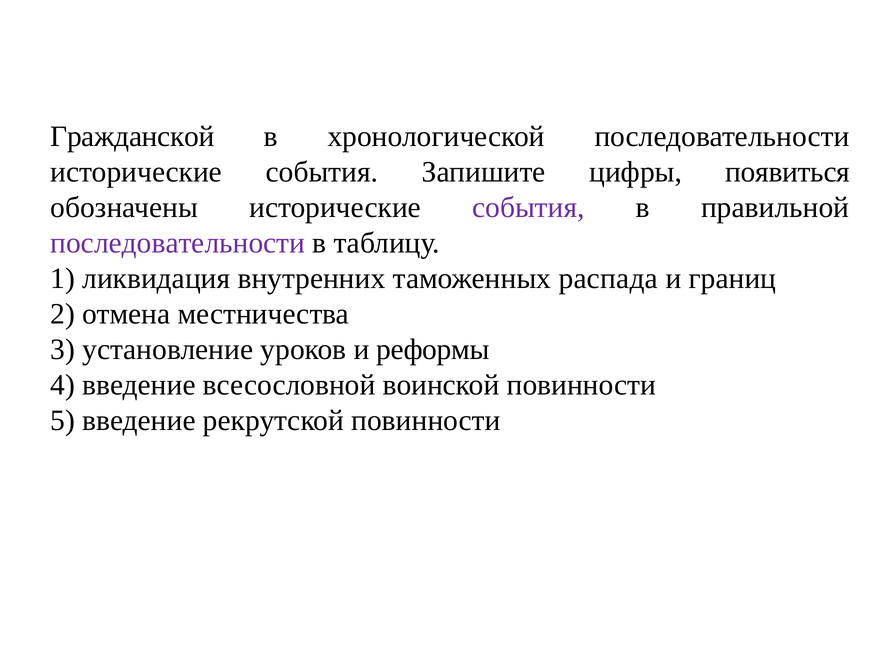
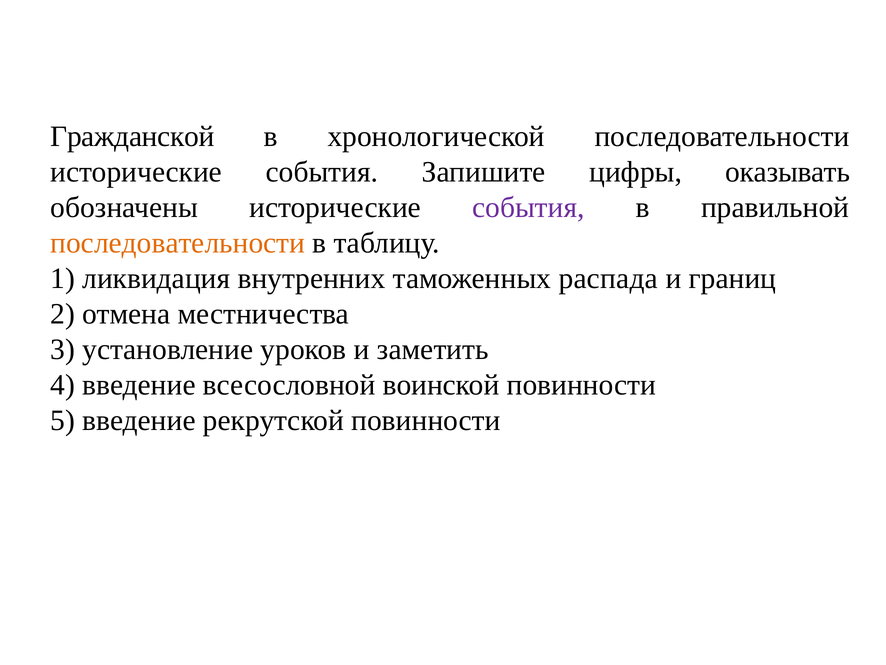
появиться: появиться -> оказывать (788, 172)
последовательности colour: purple -> orange (178, 243)
реформы: реформы -> заметить (433, 349)
